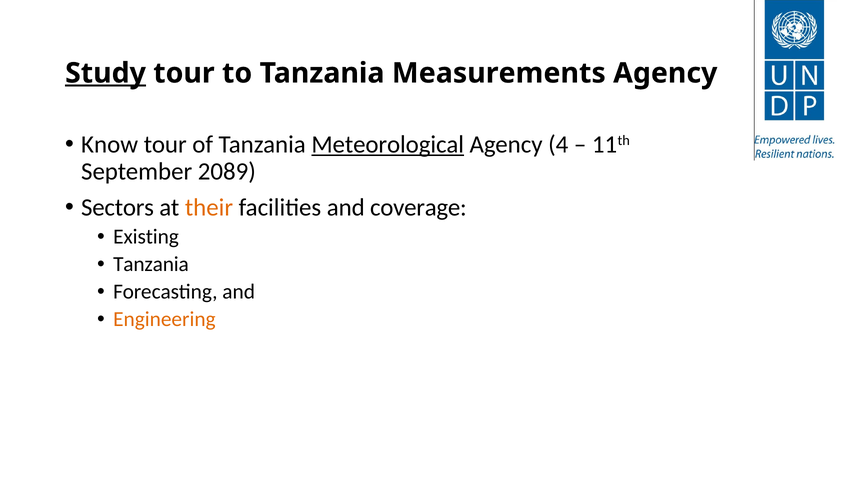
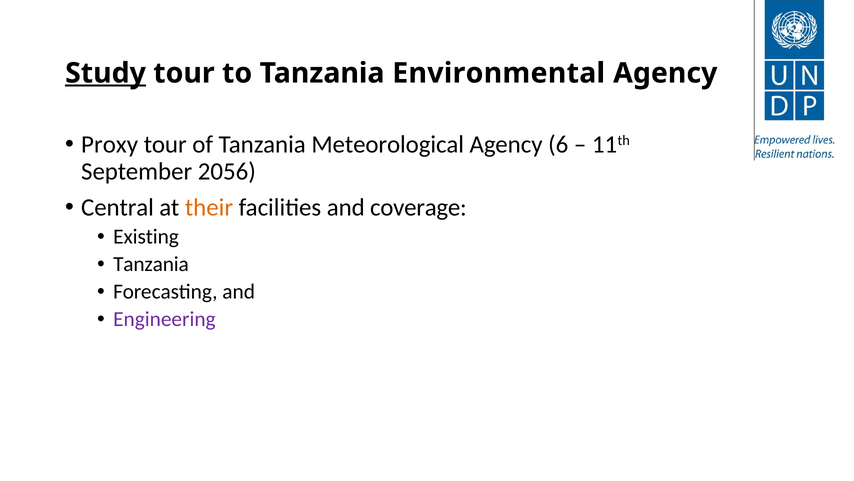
Measurements: Measurements -> Environmental (499, 73)
Know: Know -> Proxy (110, 144)
Meteorological underline: present -> none (388, 144)
4: 4 -> 6 (558, 144)
2089: 2089 -> 2056 (227, 171)
Sectors: Sectors -> Central (117, 207)
Engineering colour: orange -> purple (164, 319)
